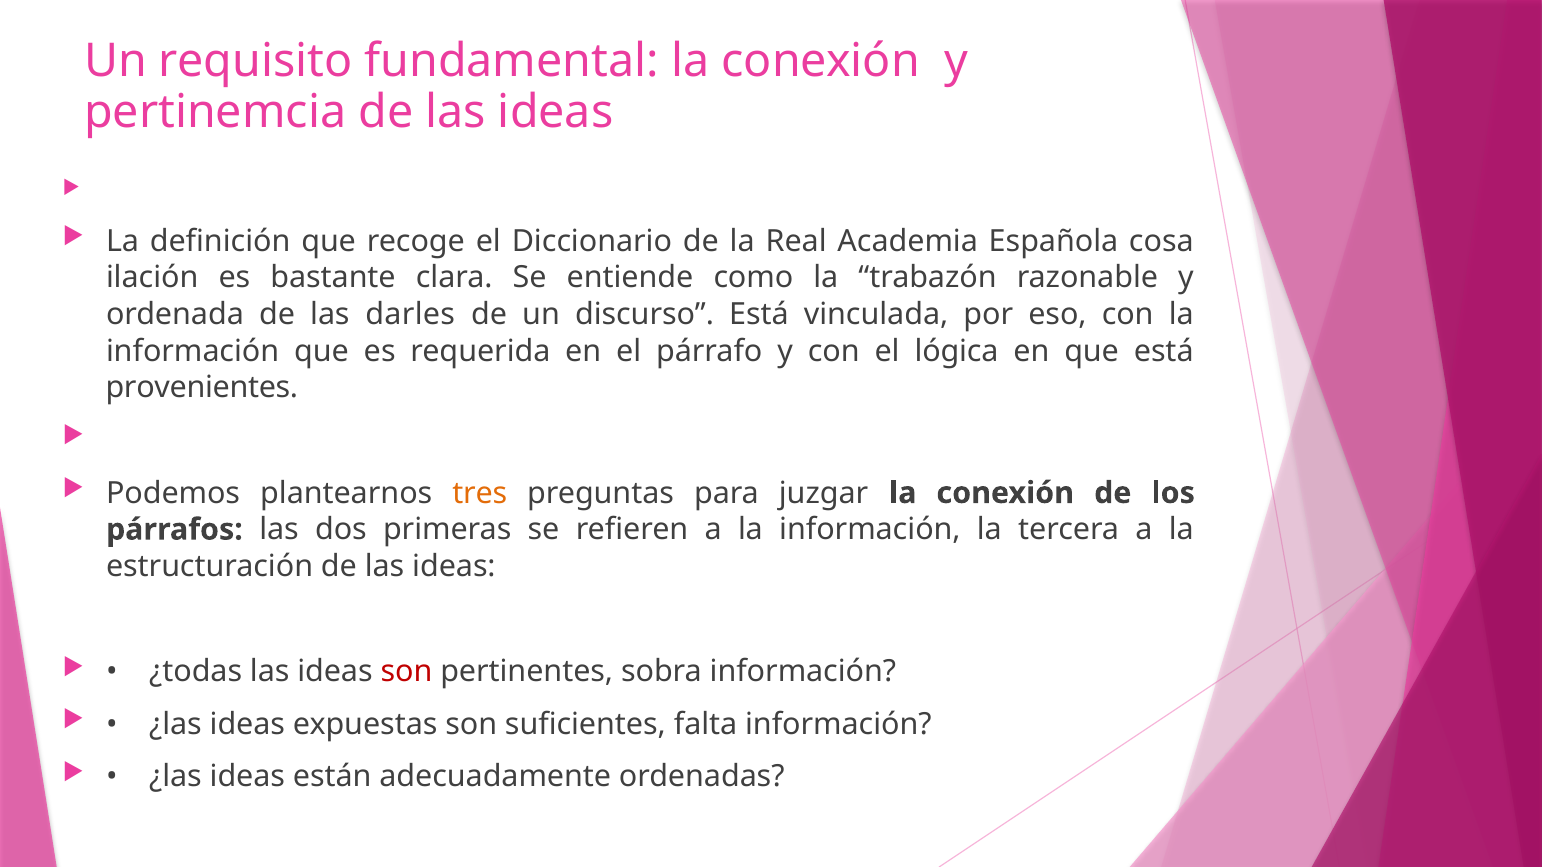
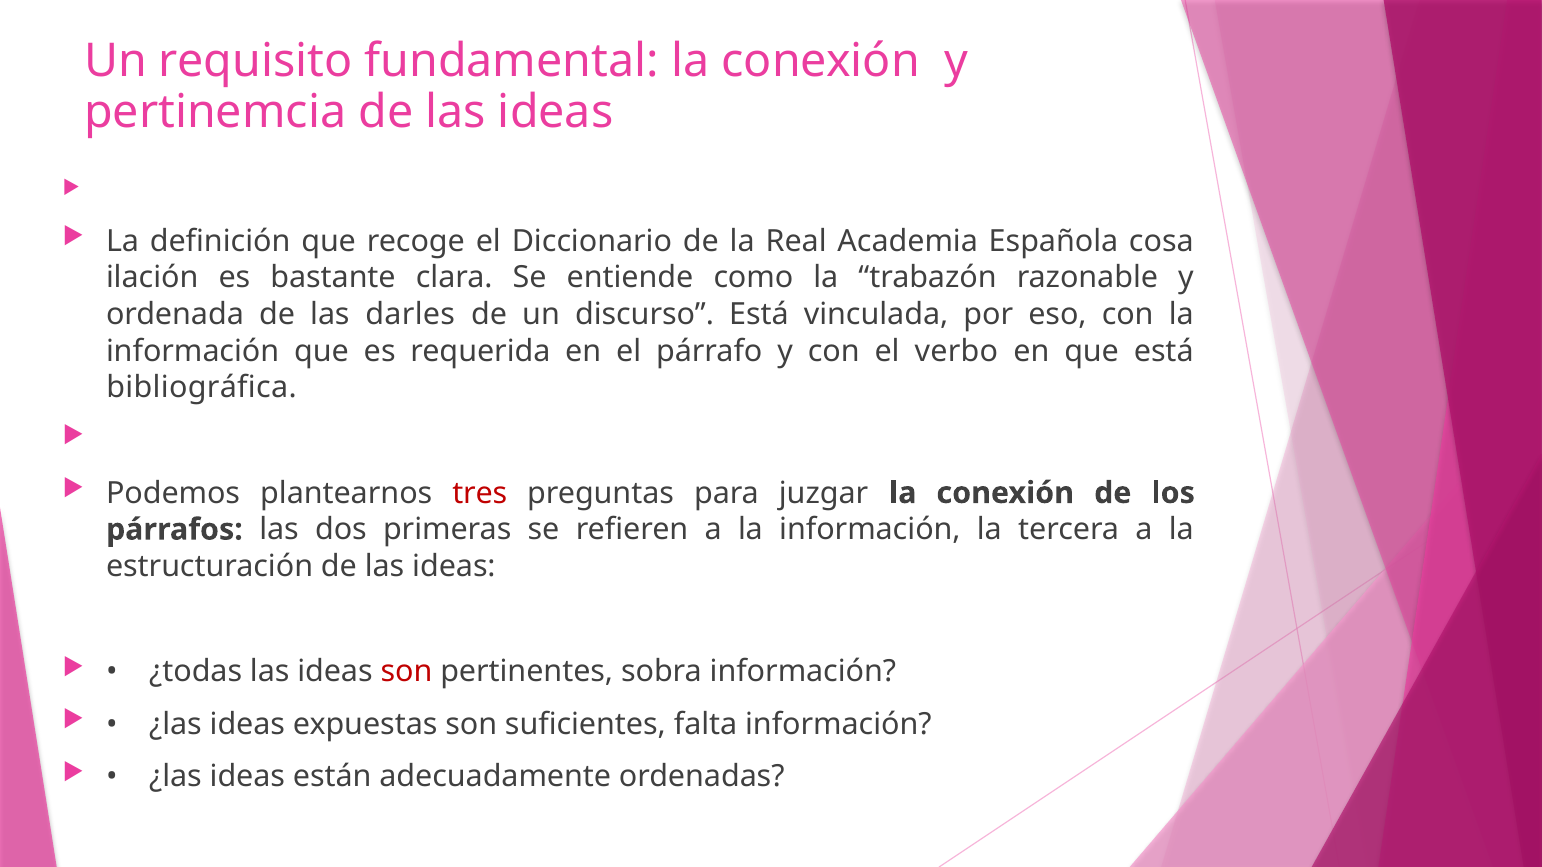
lógica: lógica -> verbo (956, 351)
provenientes: provenientes -> bibliográfica (202, 388)
tres colour: orange -> red (480, 493)
